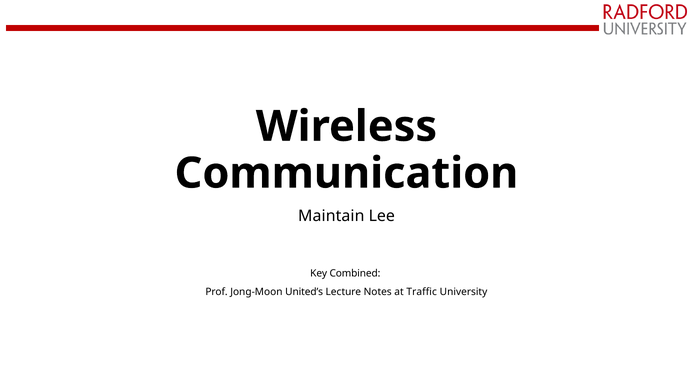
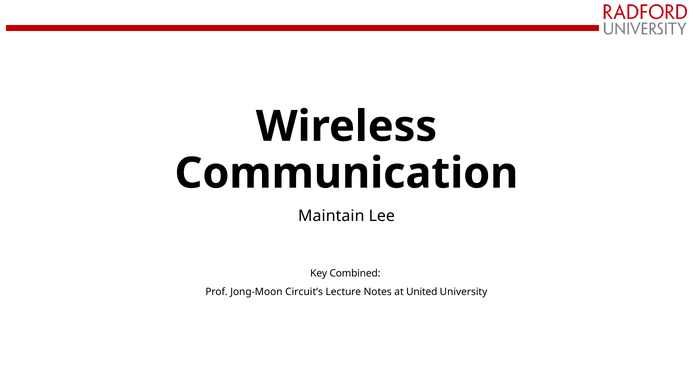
United’s: United’s -> Circuit’s (304, 292)
Traffic: Traffic -> United (422, 292)
